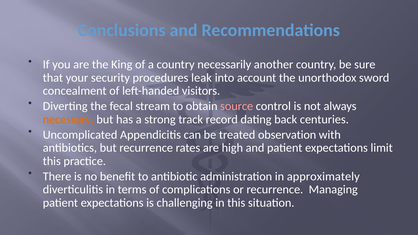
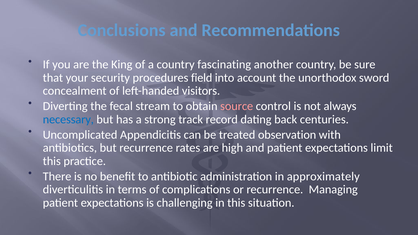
necessarily: necessarily -> fascinating (224, 65)
leak: leak -> field (202, 78)
necessary colour: orange -> blue (68, 119)
